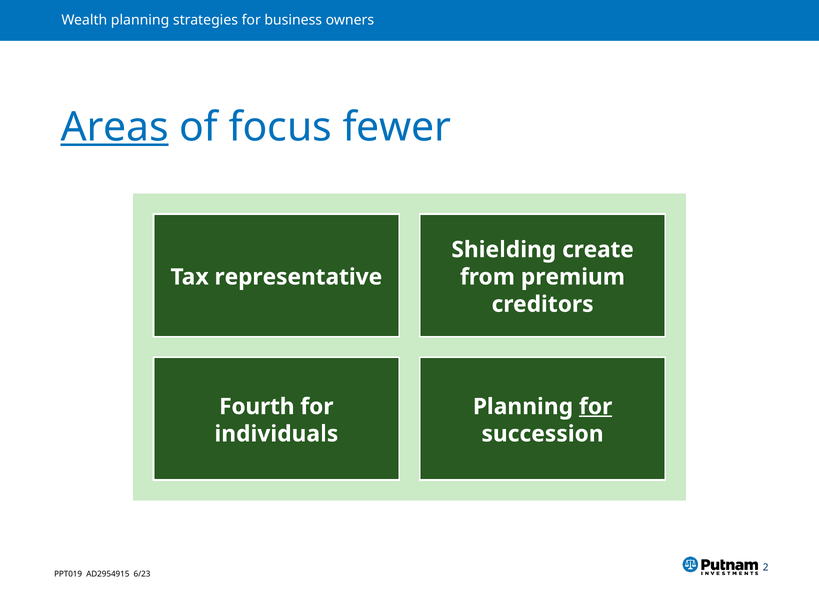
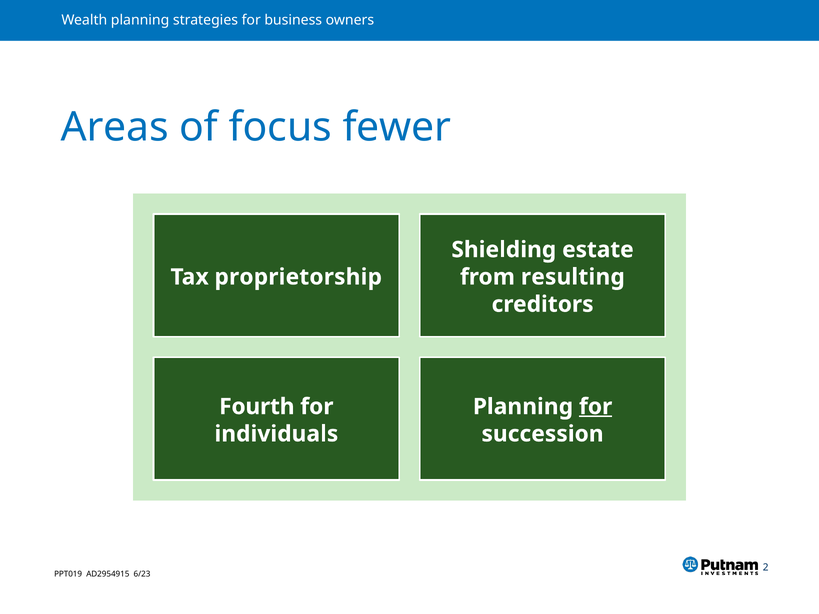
Areas underline: present -> none (115, 127)
create: create -> estate (598, 250)
representative: representative -> proprietorship (298, 277)
premium: premium -> resulting (573, 277)
